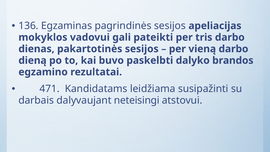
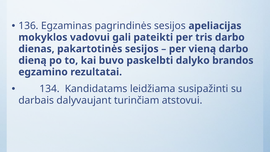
471: 471 -> 134 (50, 89)
neteisingi: neteisingi -> turinčiam (137, 100)
